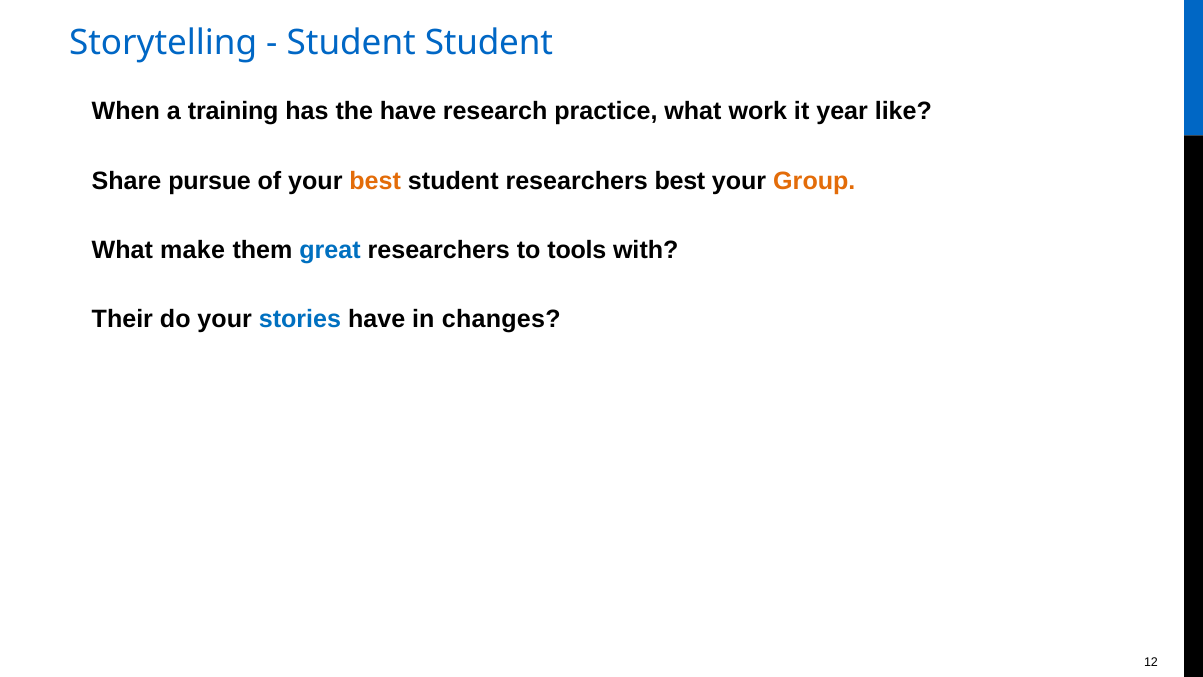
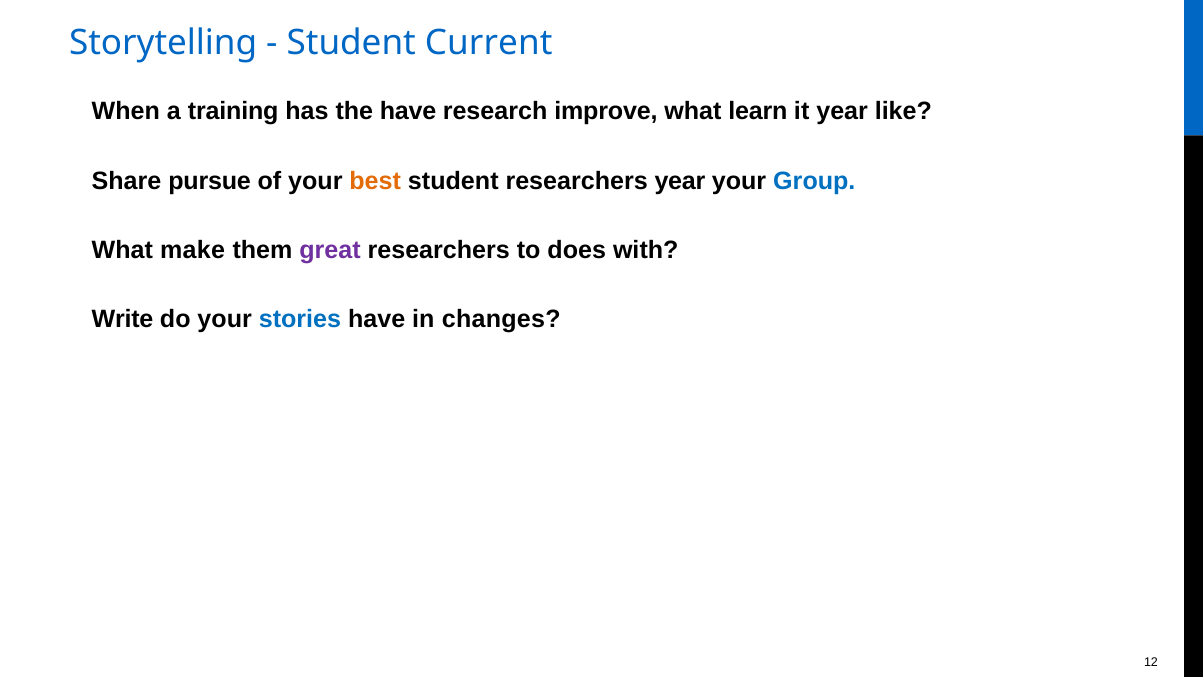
Student Student: Student -> Current (489, 43)
practice: practice -> improve (606, 112)
work: work -> learn (758, 112)
researchers best: best -> year (680, 181)
Group colour: orange -> blue (814, 181)
great colour: blue -> purple (330, 250)
tools: tools -> does (577, 250)
Their: Their -> Write (122, 319)
